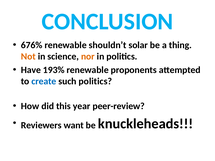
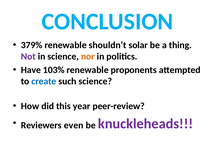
676%: 676% -> 379% (32, 45)
Not colour: orange -> purple (28, 57)
193%: 193% -> 103% (54, 70)
such politics: politics -> science (95, 81)
want: want -> even (74, 125)
knuckleheads colour: black -> purple (146, 124)
